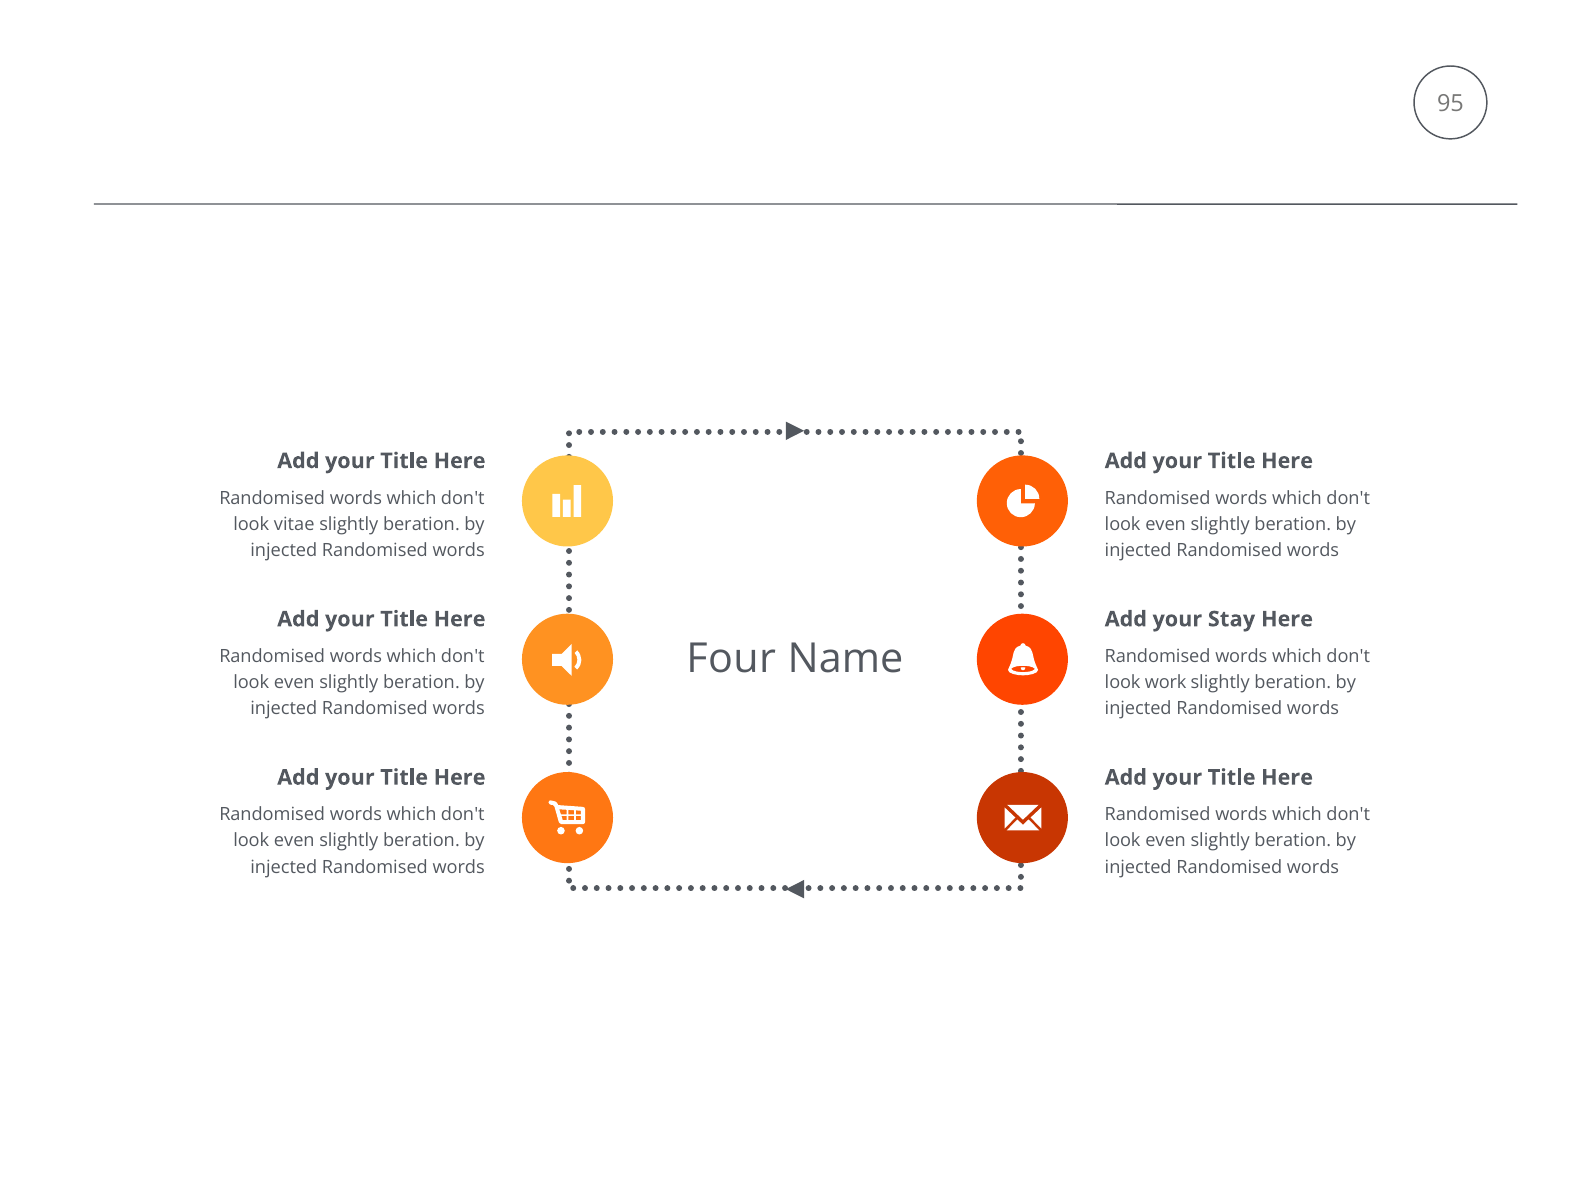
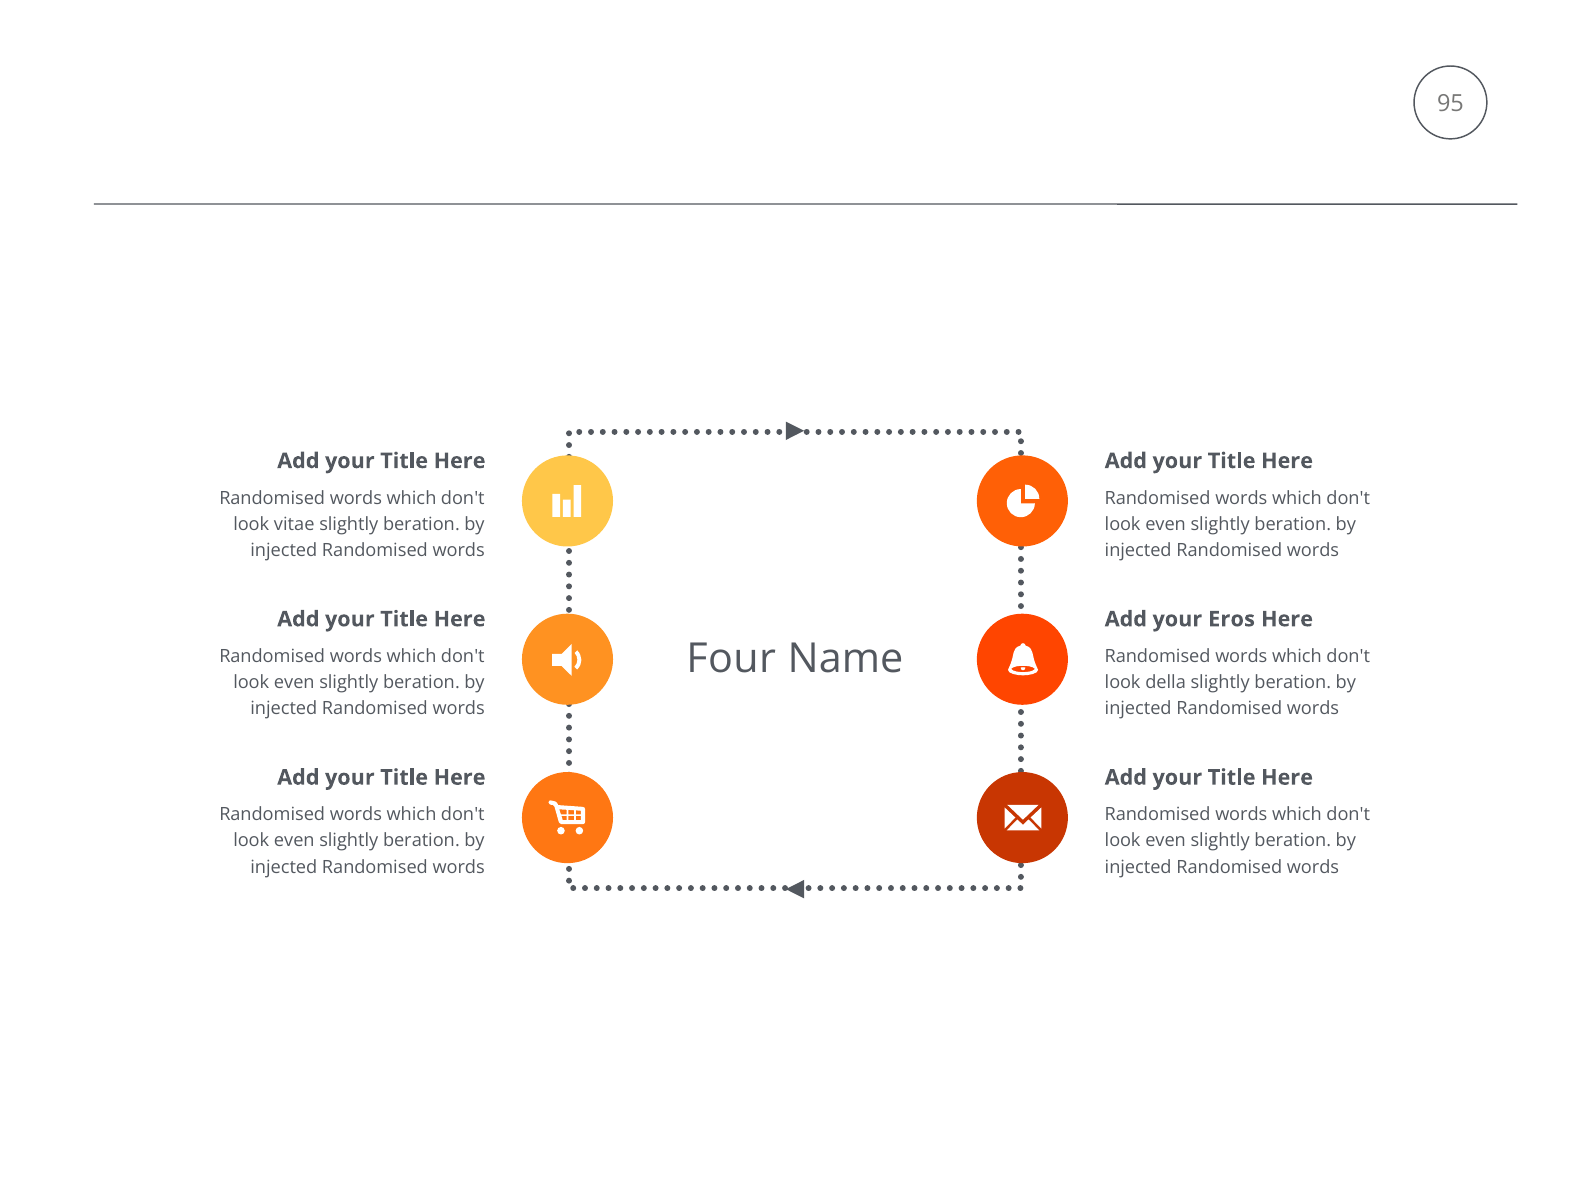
Stay: Stay -> Eros (1231, 619)
work: work -> della (1166, 682)
